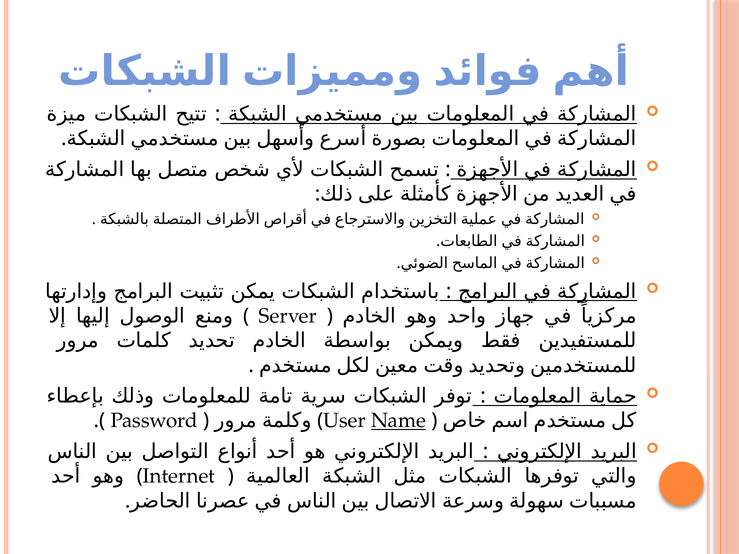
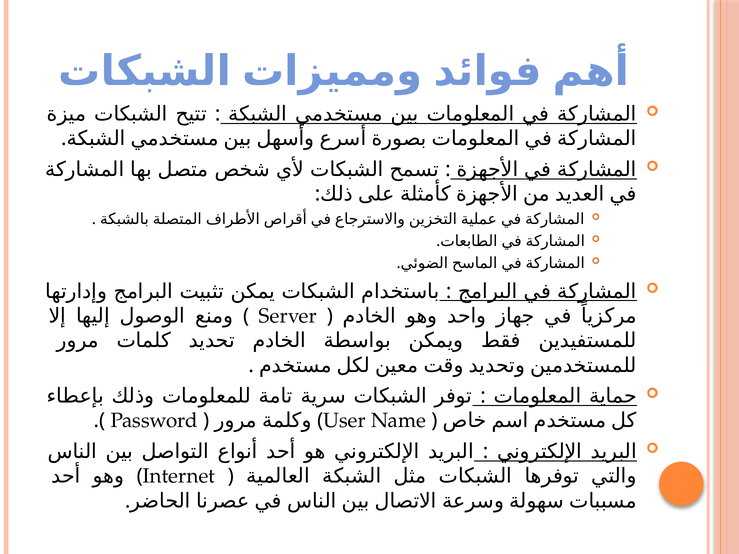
Name underline: present -> none (399, 421)
